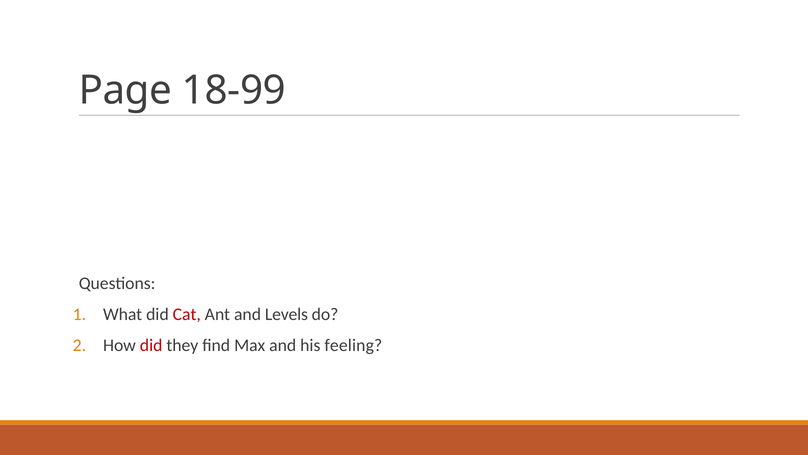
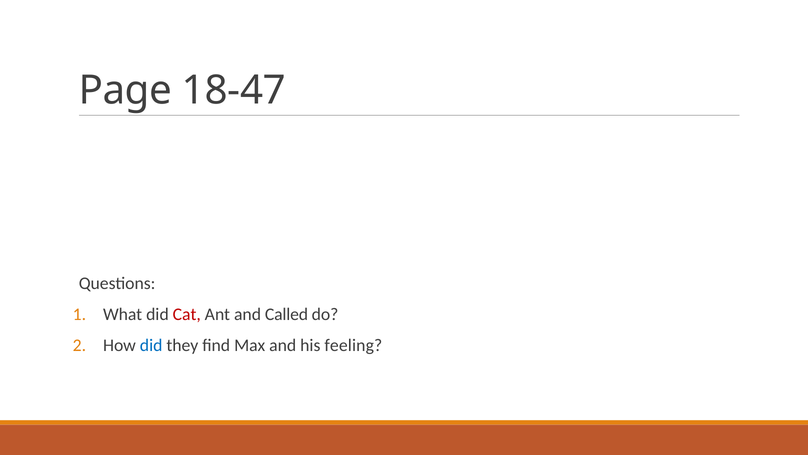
18-99: 18-99 -> 18-47 (234, 91)
Levels: Levels -> Called (286, 314)
did colour: red -> blue (151, 345)
